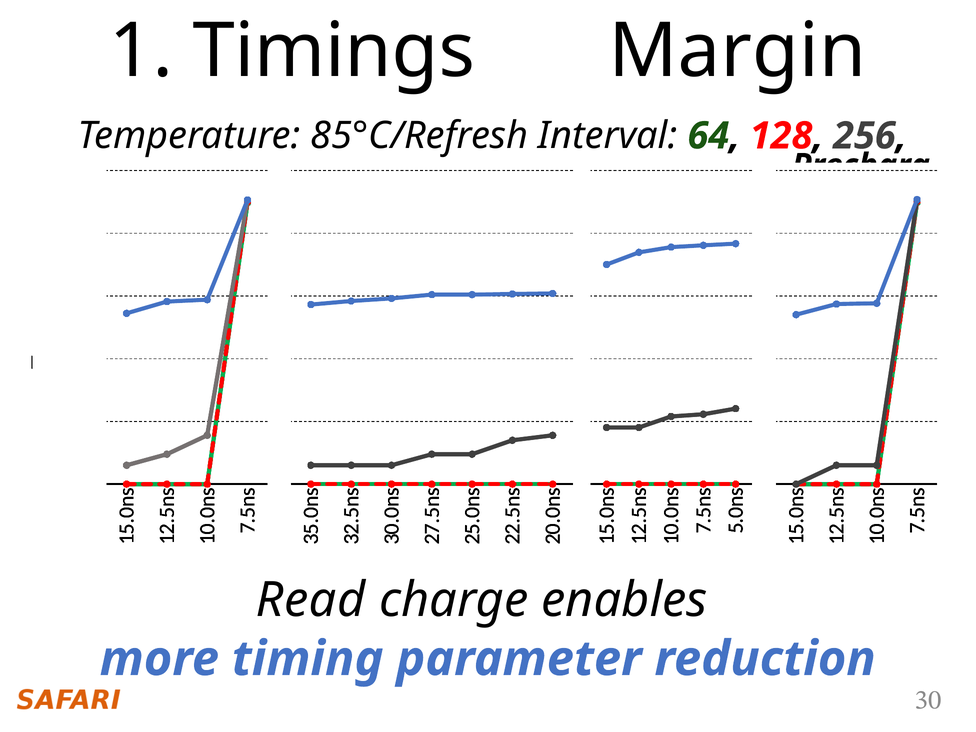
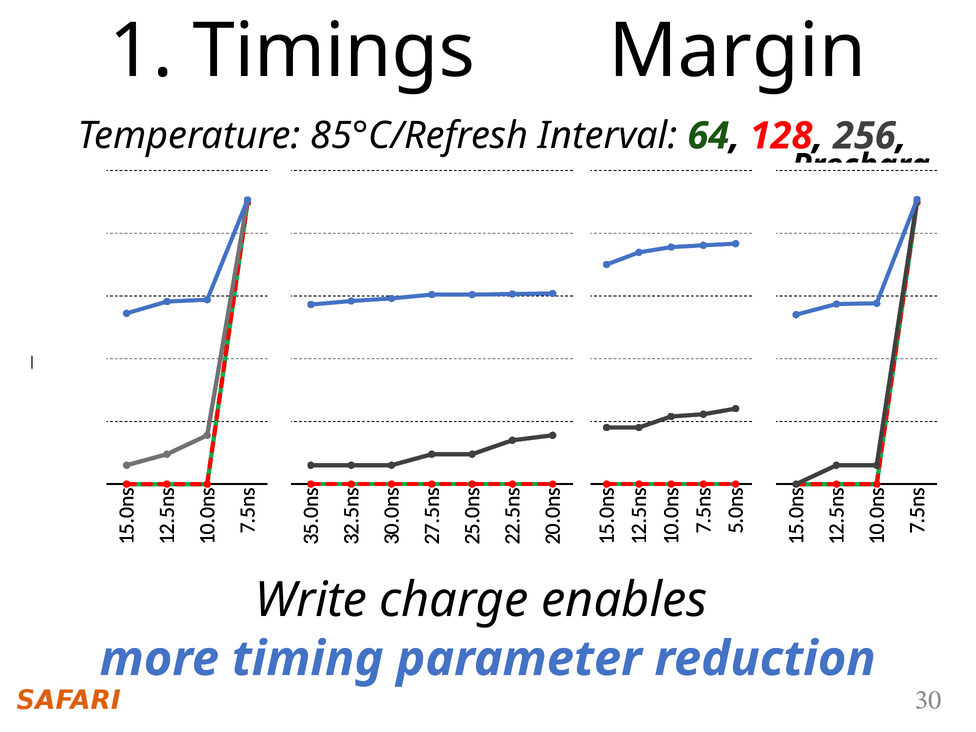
Read: Read -> Write (311, 600)
